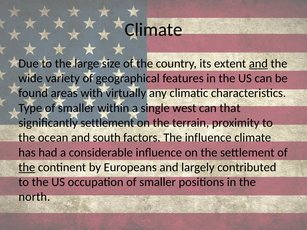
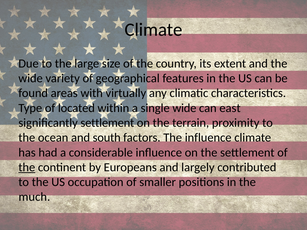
and underline: present -> none (258, 64)
Type of smaller: smaller -> located (76, 108)
single west: west -> wide (184, 108)
that: that -> east (230, 108)
north: north -> much (34, 197)
